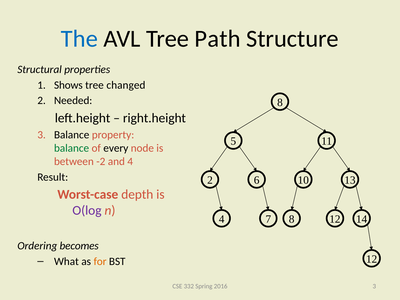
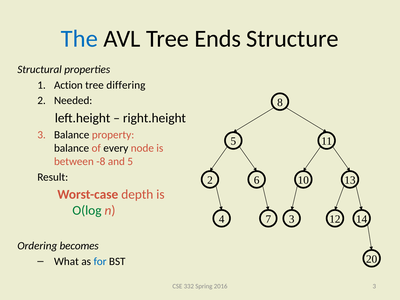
Path: Path -> Ends (218, 39)
Shows: Shows -> Action (68, 85)
changed: changed -> differing (126, 85)
balance colour: green -> black (72, 148)
-2: -2 -> -8 (101, 161)
and 4: 4 -> 5 (130, 161)
O(log colour: purple -> green (87, 211)
7 8: 8 -> 3 (292, 219)
for colour: orange -> blue (100, 261)
BST 12: 12 -> 20 (372, 259)
